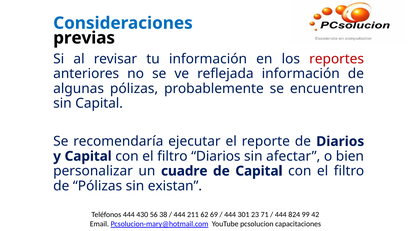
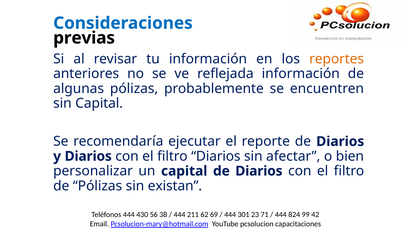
reportes colour: red -> orange (337, 59)
y Capital: Capital -> Diarios (88, 156)
un cuadre: cuadre -> capital (184, 171)
Capital: Capital -> Diarios (259, 171)
